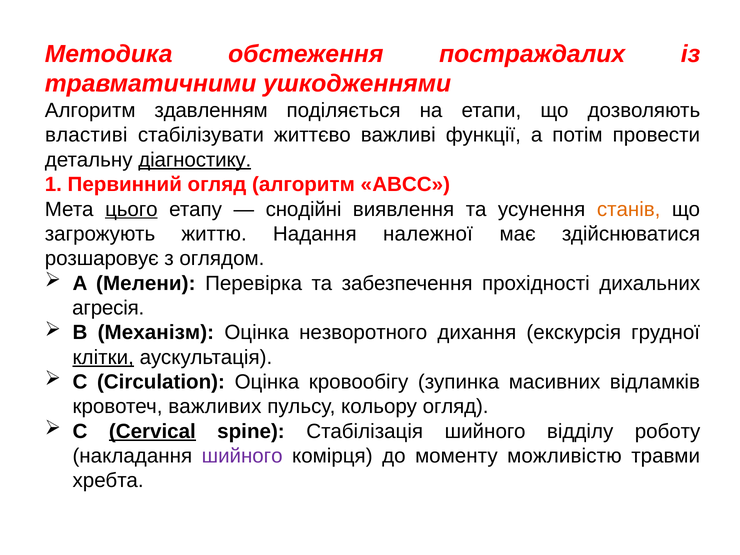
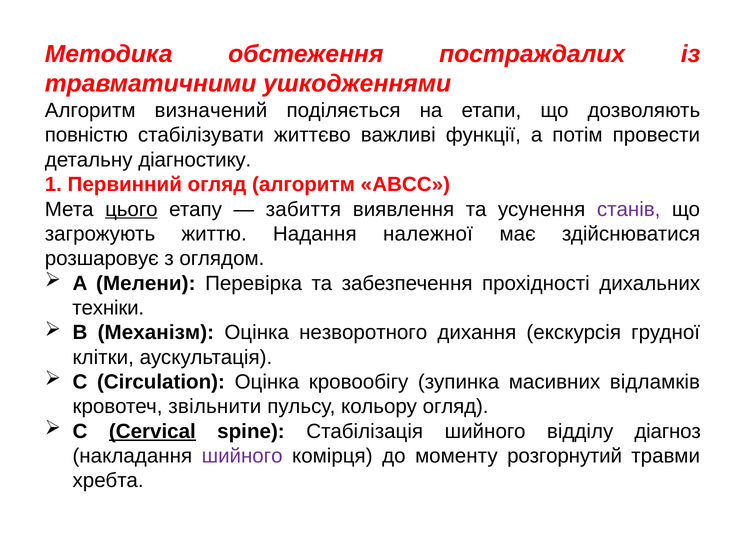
здавленням: здавленням -> визначений (211, 111)
властиві: властиві -> повністю (86, 135)
діагностику underline: present -> none (195, 160)
снодійні: снодійні -> забиття (303, 209)
станів colour: orange -> purple (629, 209)
агресія: агресія -> техніки (108, 308)
клітки underline: present -> none (103, 357)
важливих: важливих -> звільнити (215, 407)
роботу: роботу -> діагноз (668, 431)
можливістю: можливістю -> розгорнутий (565, 456)
